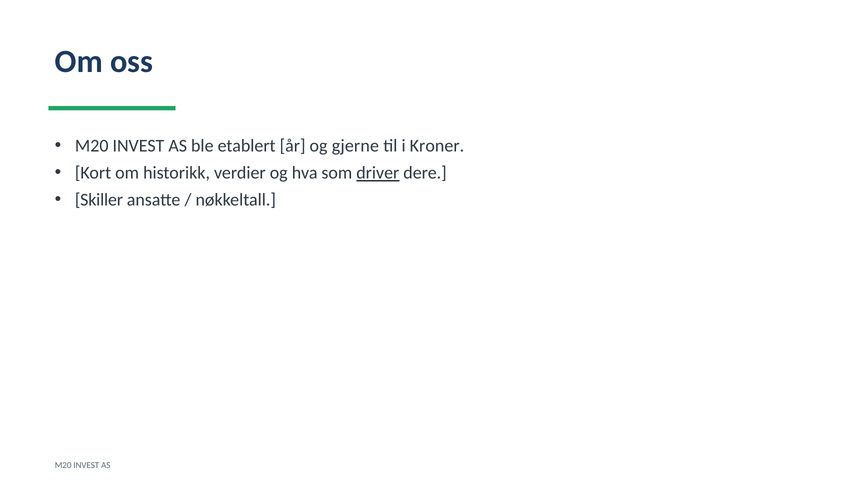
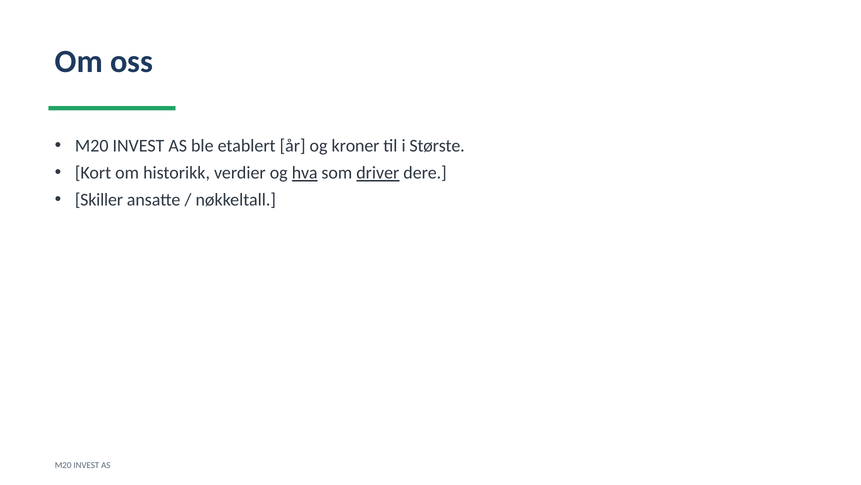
gjerne: gjerne -> kroner (356, 146)
Kroner: Kroner -> Største (437, 146)
hva underline: none -> present (305, 173)
